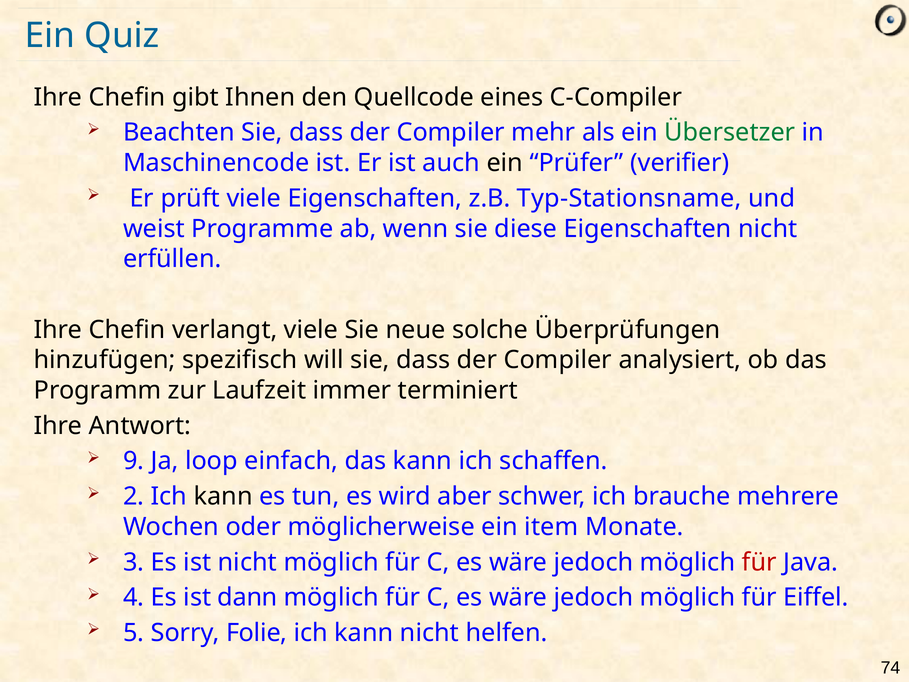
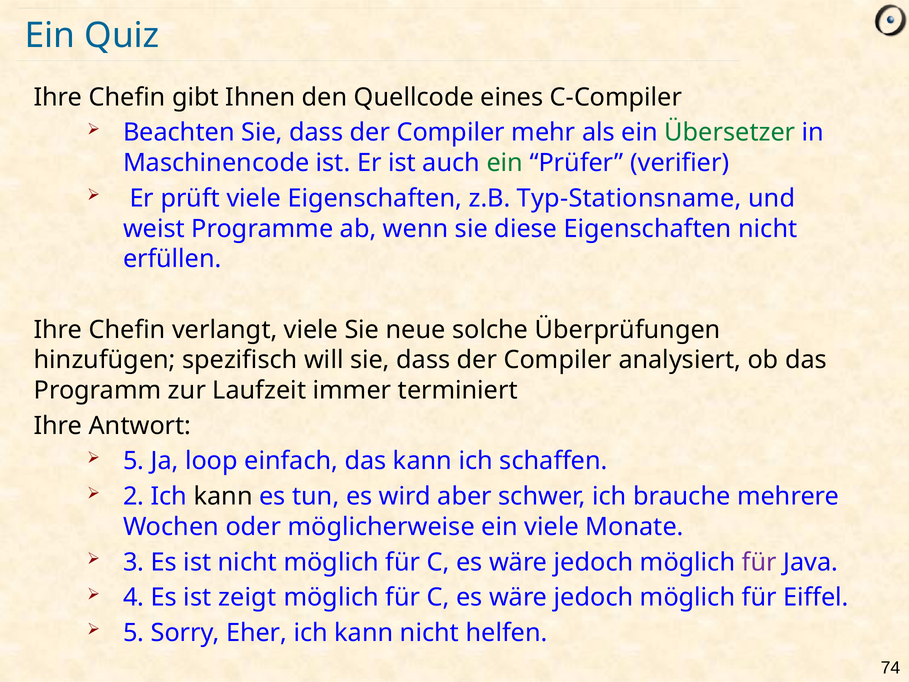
ein colour: black -> green (505, 163)
9: 9 -> 5 (134, 461)
ein item: item -> viele (552, 527)
für colour: red -> purple (759, 562)
dann: dann -> zeigt (247, 597)
Folie: Folie -> Eher (257, 633)
